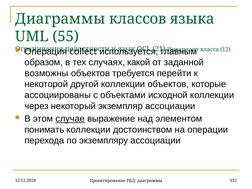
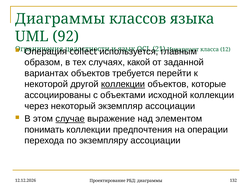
55: 55 -> 92 (66, 36)
возможны: возможны -> вариантах (47, 73)
коллекции underline: none -> present (123, 84)
достоинством: достоинством -> предпочтения (143, 130)
